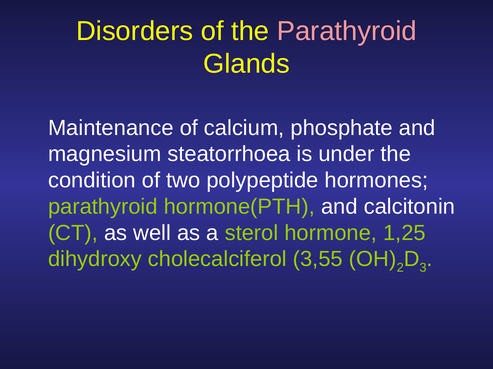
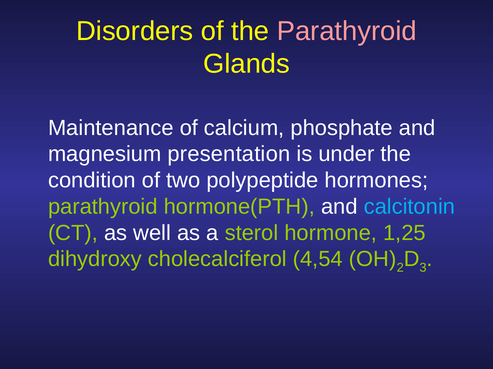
steatorrhoea: steatorrhoea -> presentation (229, 154)
calcitonin colour: white -> light blue (409, 207)
3,55: 3,55 -> 4,54 (318, 260)
